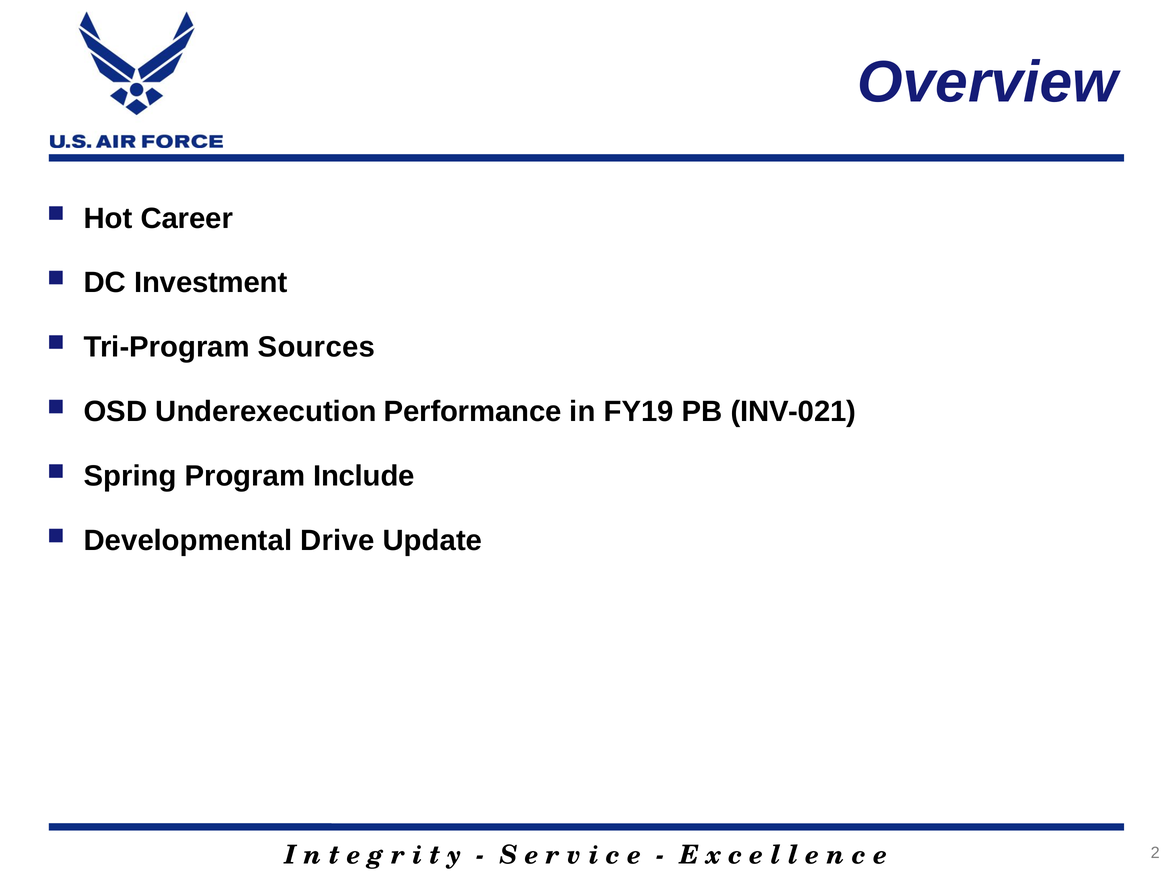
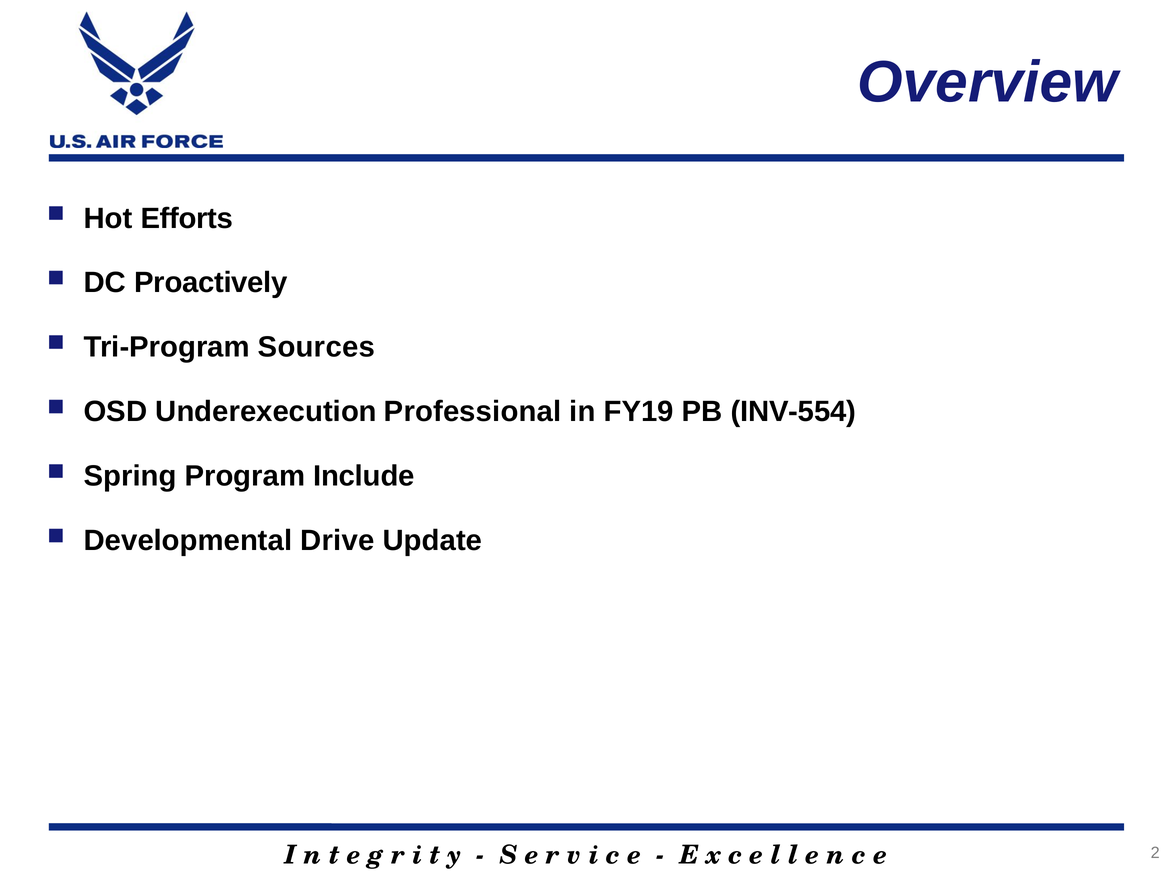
Career: Career -> Efforts (187, 219)
Investment: Investment -> Proactively (211, 283)
Performance: Performance -> Professional (473, 412)
INV-021: INV-021 -> INV-554 (793, 412)
